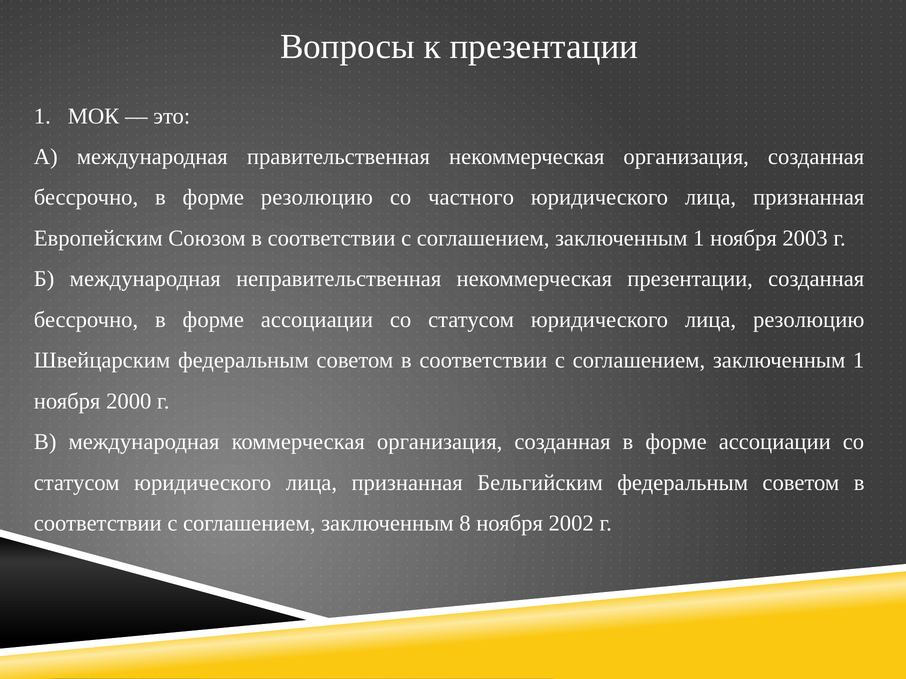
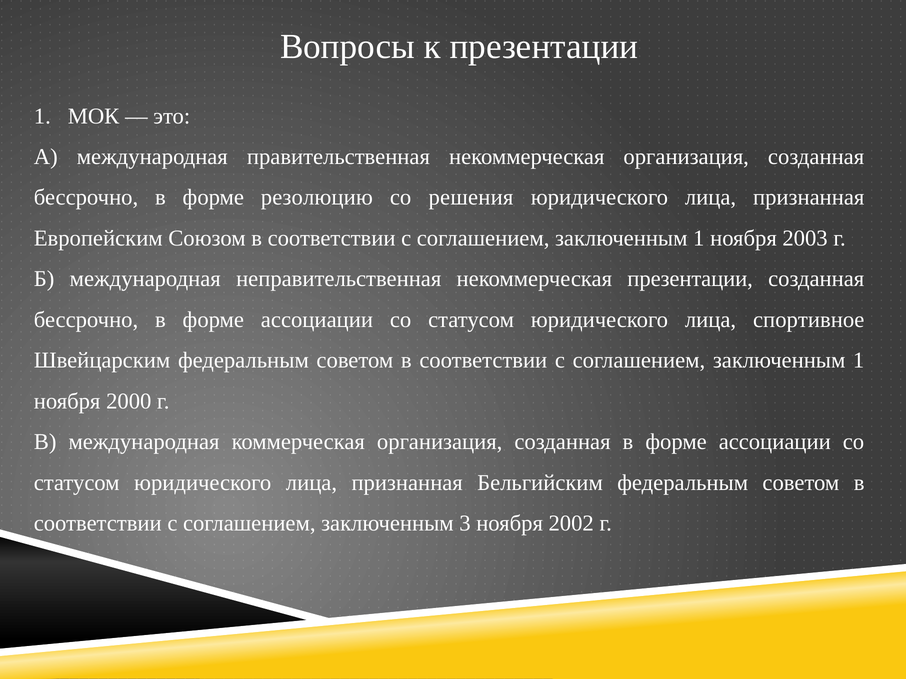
частного: частного -> решения (471, 198)
лица резолюцию: резолюцию -> спортивное (809, 320)
8: 8 -> 3 (465, 524)
